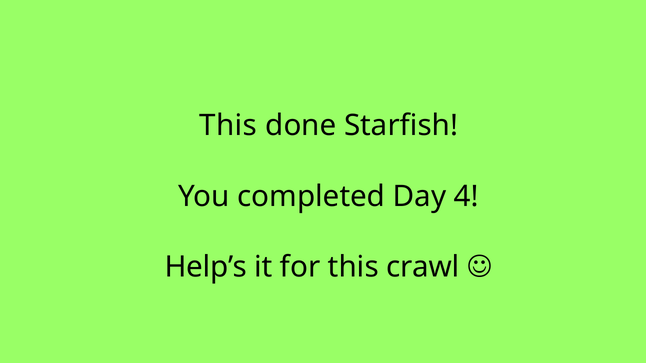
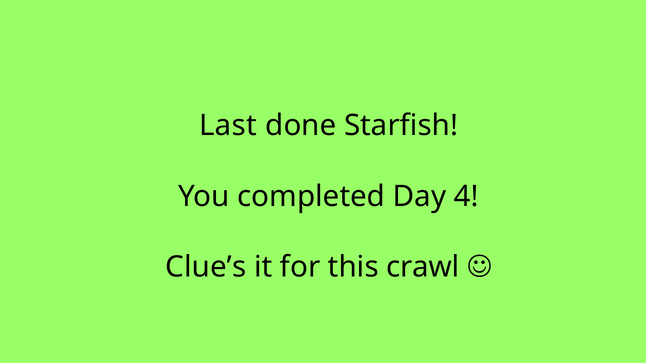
This: This -> Last (228, 125)
Help’s: Help’s -> Clue’s (206, 267)
